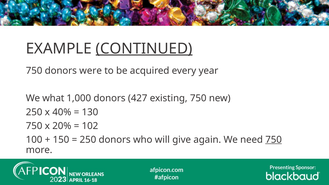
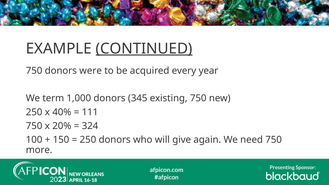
what: what -> term (53, 98)
427: 427 -> 345 (138, 98)
130: 130 -> 111 (90, 112)
102: 102 -> 324 (90, 126)
750 underline: present -> none (274, 140)
